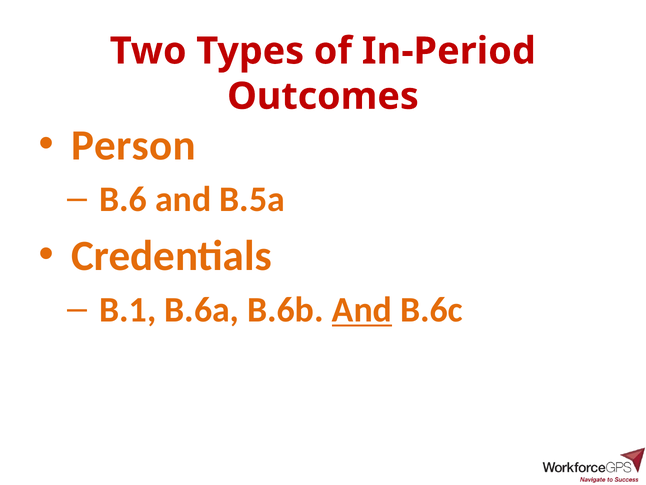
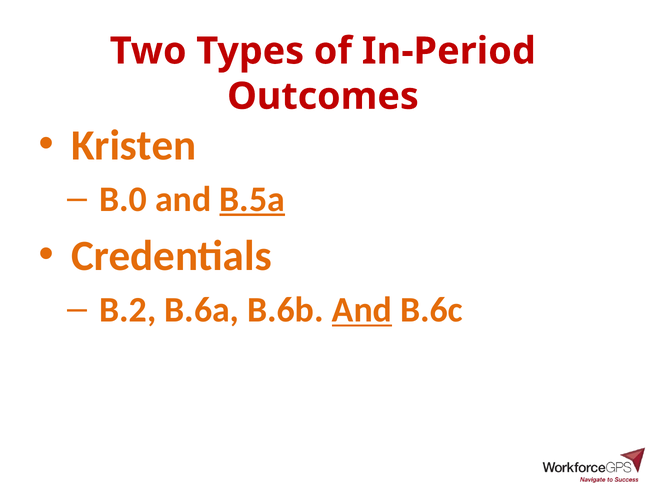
Person: Person -> Kristen (134, 145)
B.6: B.6 -> B.0 (123, 199)
B.5a underline: none -> present (252, 199)
B.1: B.1 -> B.2 (128, 310)
